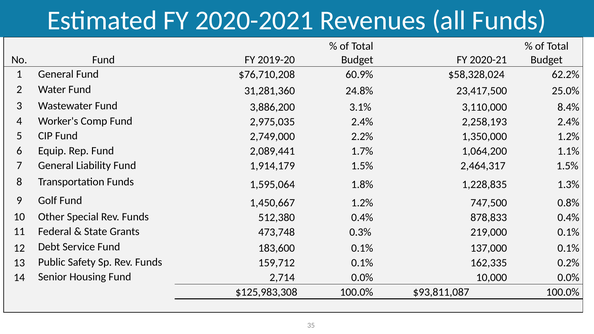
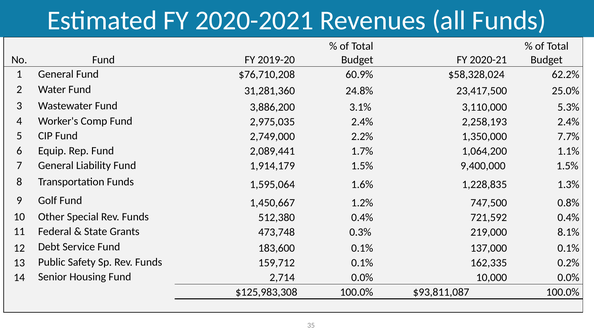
8.4%: 8.4% -> 5.3% (568, 107)
1,350,000 1.2%: 1.2% -> 7.7% (568, 137)
2,464,317: 2,464,317 -> 9,400,000 (483, 166)
1.8%: 1.8% -> 1.6% (362, 184)
878,833: 878,833 -> 721,592 (489, 218)
219,000 0.1%: 0.1% -> 8.1% (568, 232)
